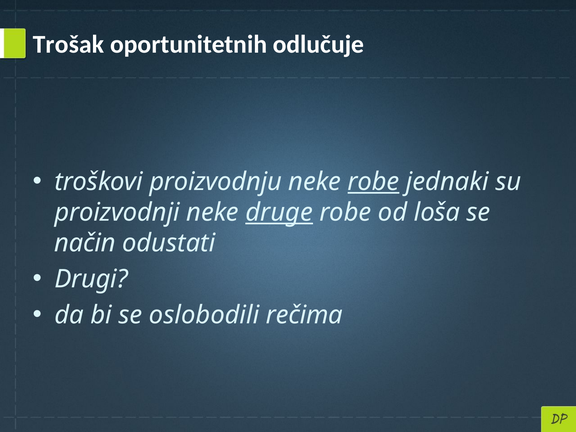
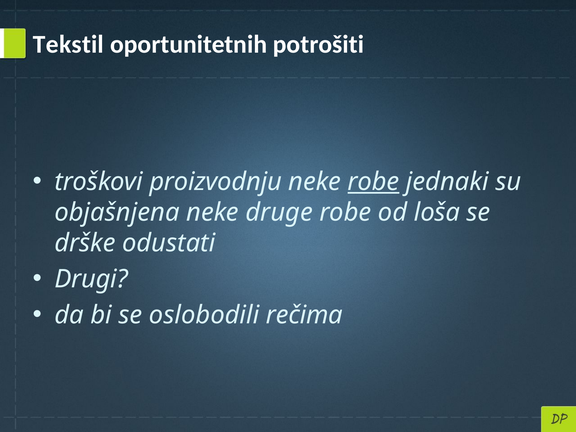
Trošak: Trošak -> Tekstil (68, 45)
odlučuje: odlučuje -> potrošiti (318, 45)
proizvodnji: proizvodnji -> objašnjena (117, 212)
druge underline: present -> none (279, 212)
način: način -> drške (85, 243)
